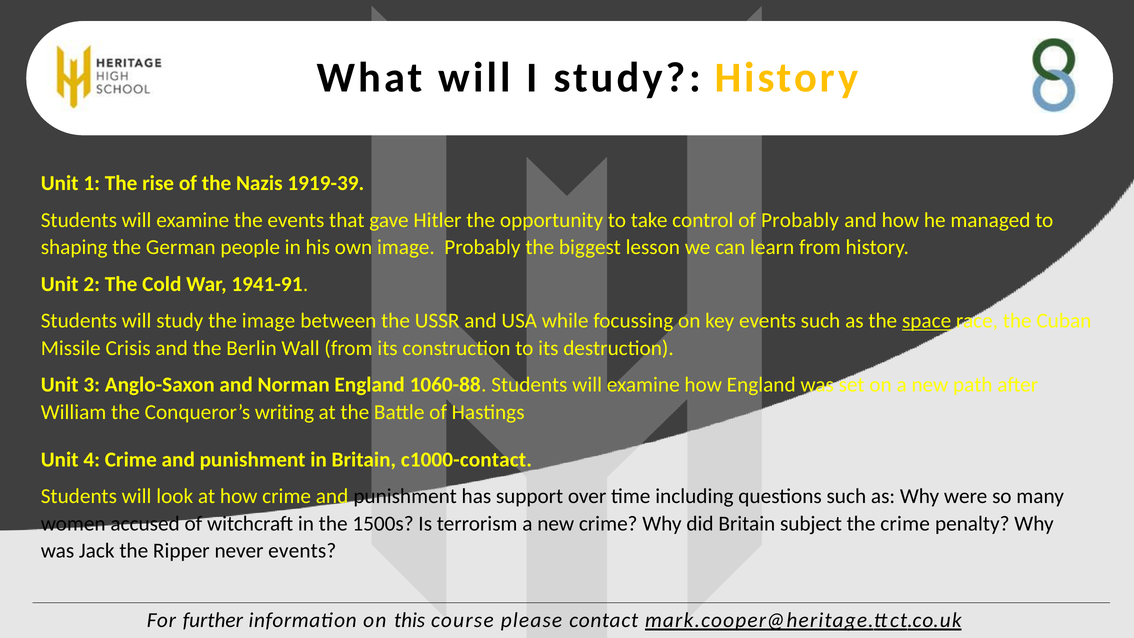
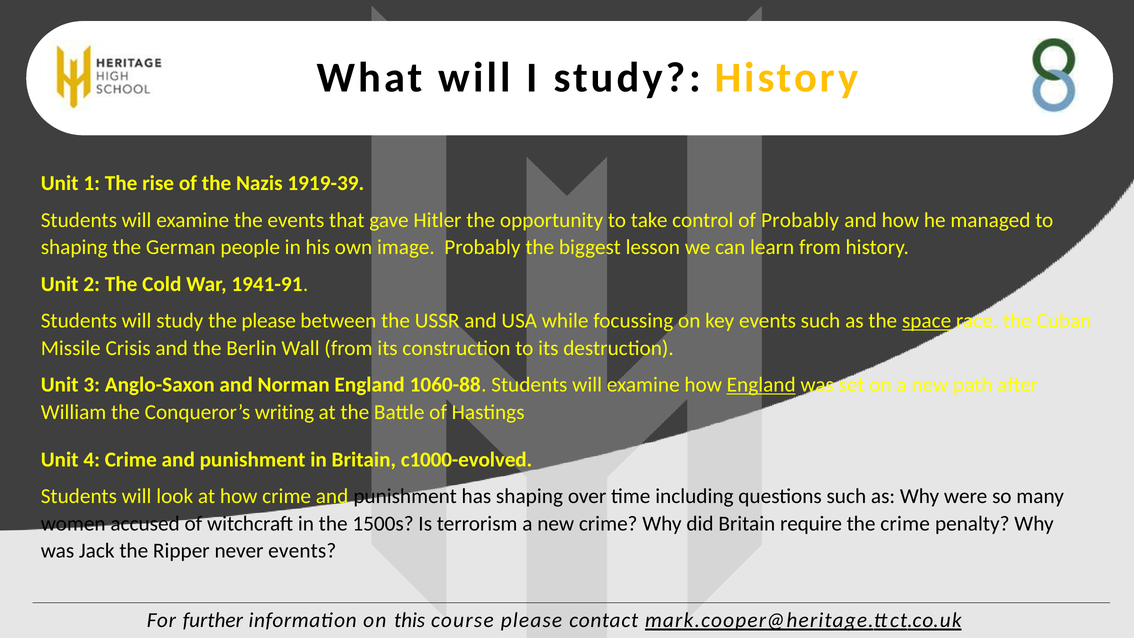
the image: image -> please (269, 321)
England underline: none -> present (761, 385)
c1000-contact: c1000-contact -> c1000-evolved (466, 459)
has support: support -> shaping (530, 496)
subject: subject -> require (811, 524)
